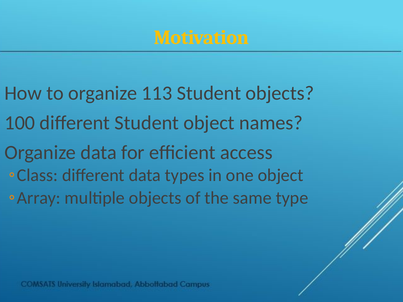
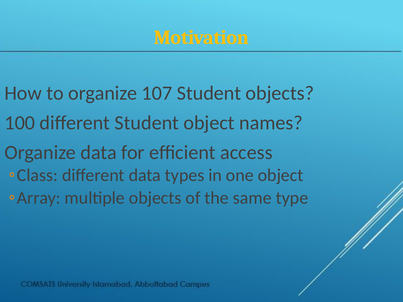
113: 113 -> 107 (157, 93)
